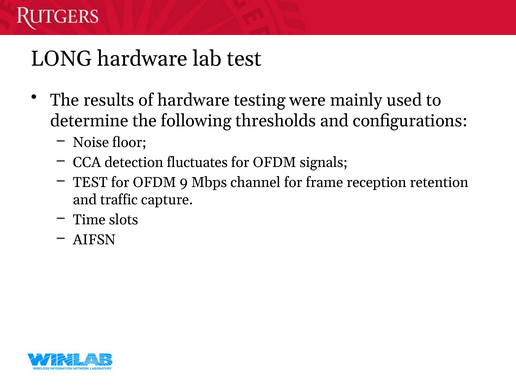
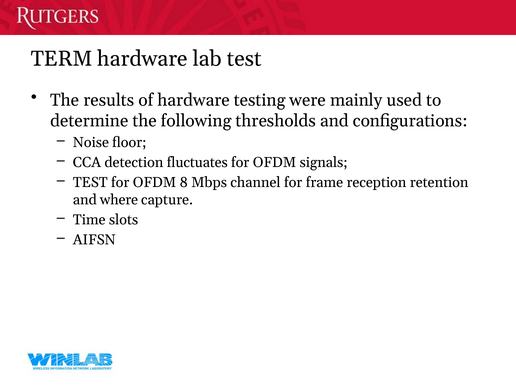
LONG: LONG -> TERM (62, 59)
9: 9 -> 8 (184, 182)
traffic: traffic -> where (119, 200)
